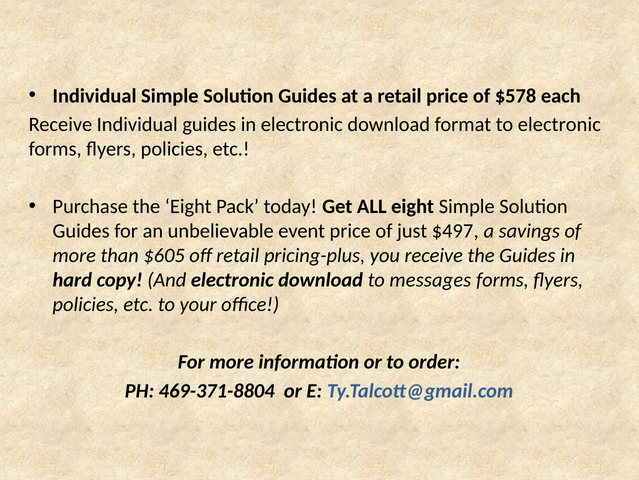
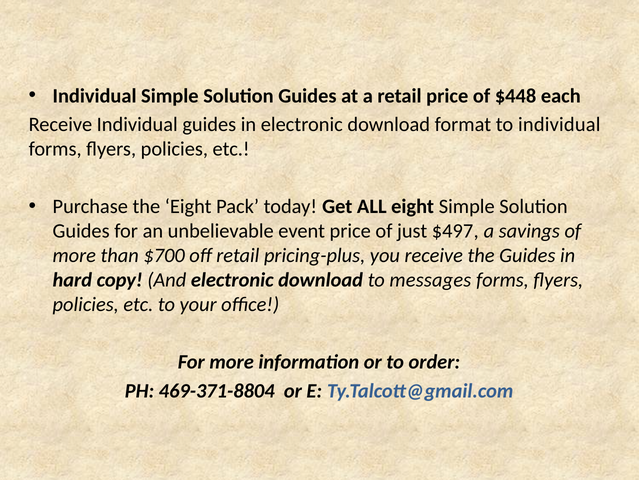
$578: $578 -> $448 (516, 96)
to electronic: electronic -> individual (559, 124)
$605: $605 -> $700 (164, 255)
